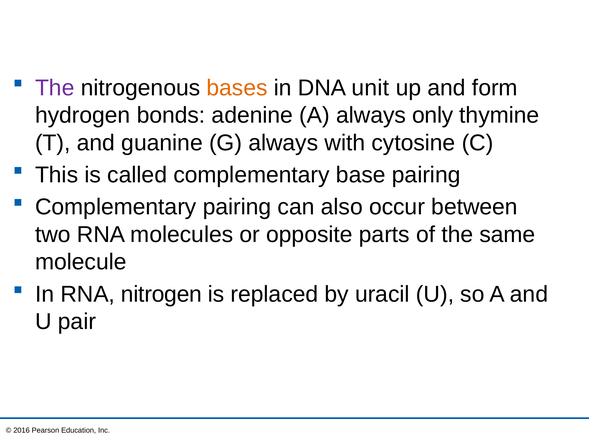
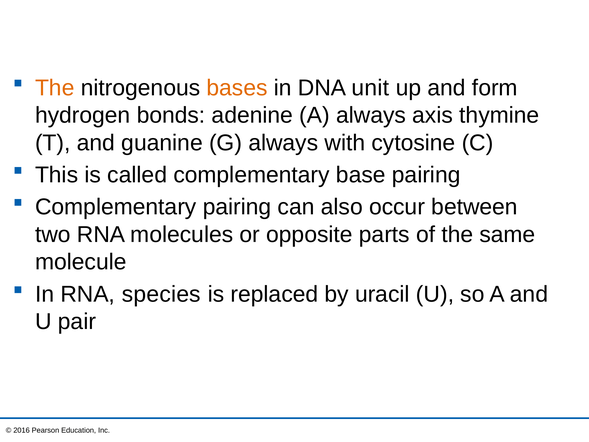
The colour: purple -> orange (55, 88)
only: only -> axis (433, 115)
nitrogen: nitrogen -> species (161, 294)
